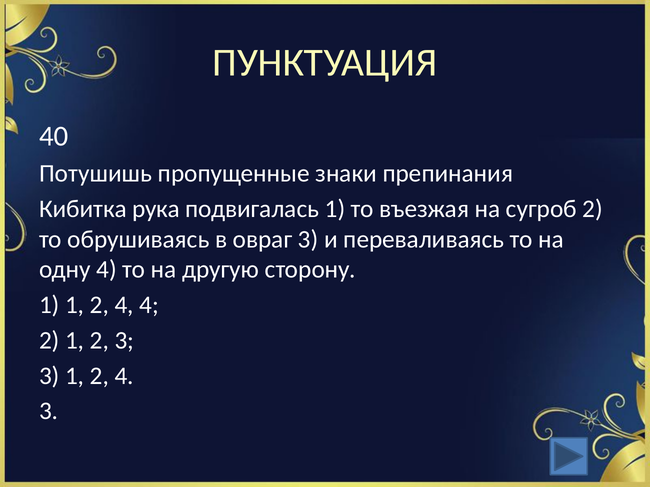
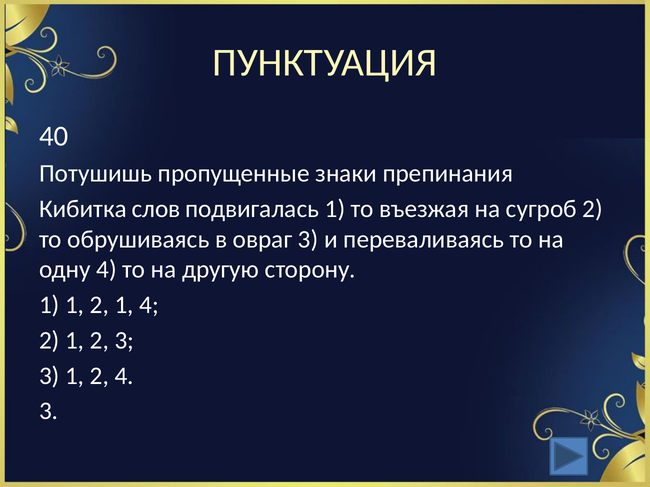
рука: рука -> слов (156, 209)
1 1 2 4: 4 -> 1 (124, 305)
